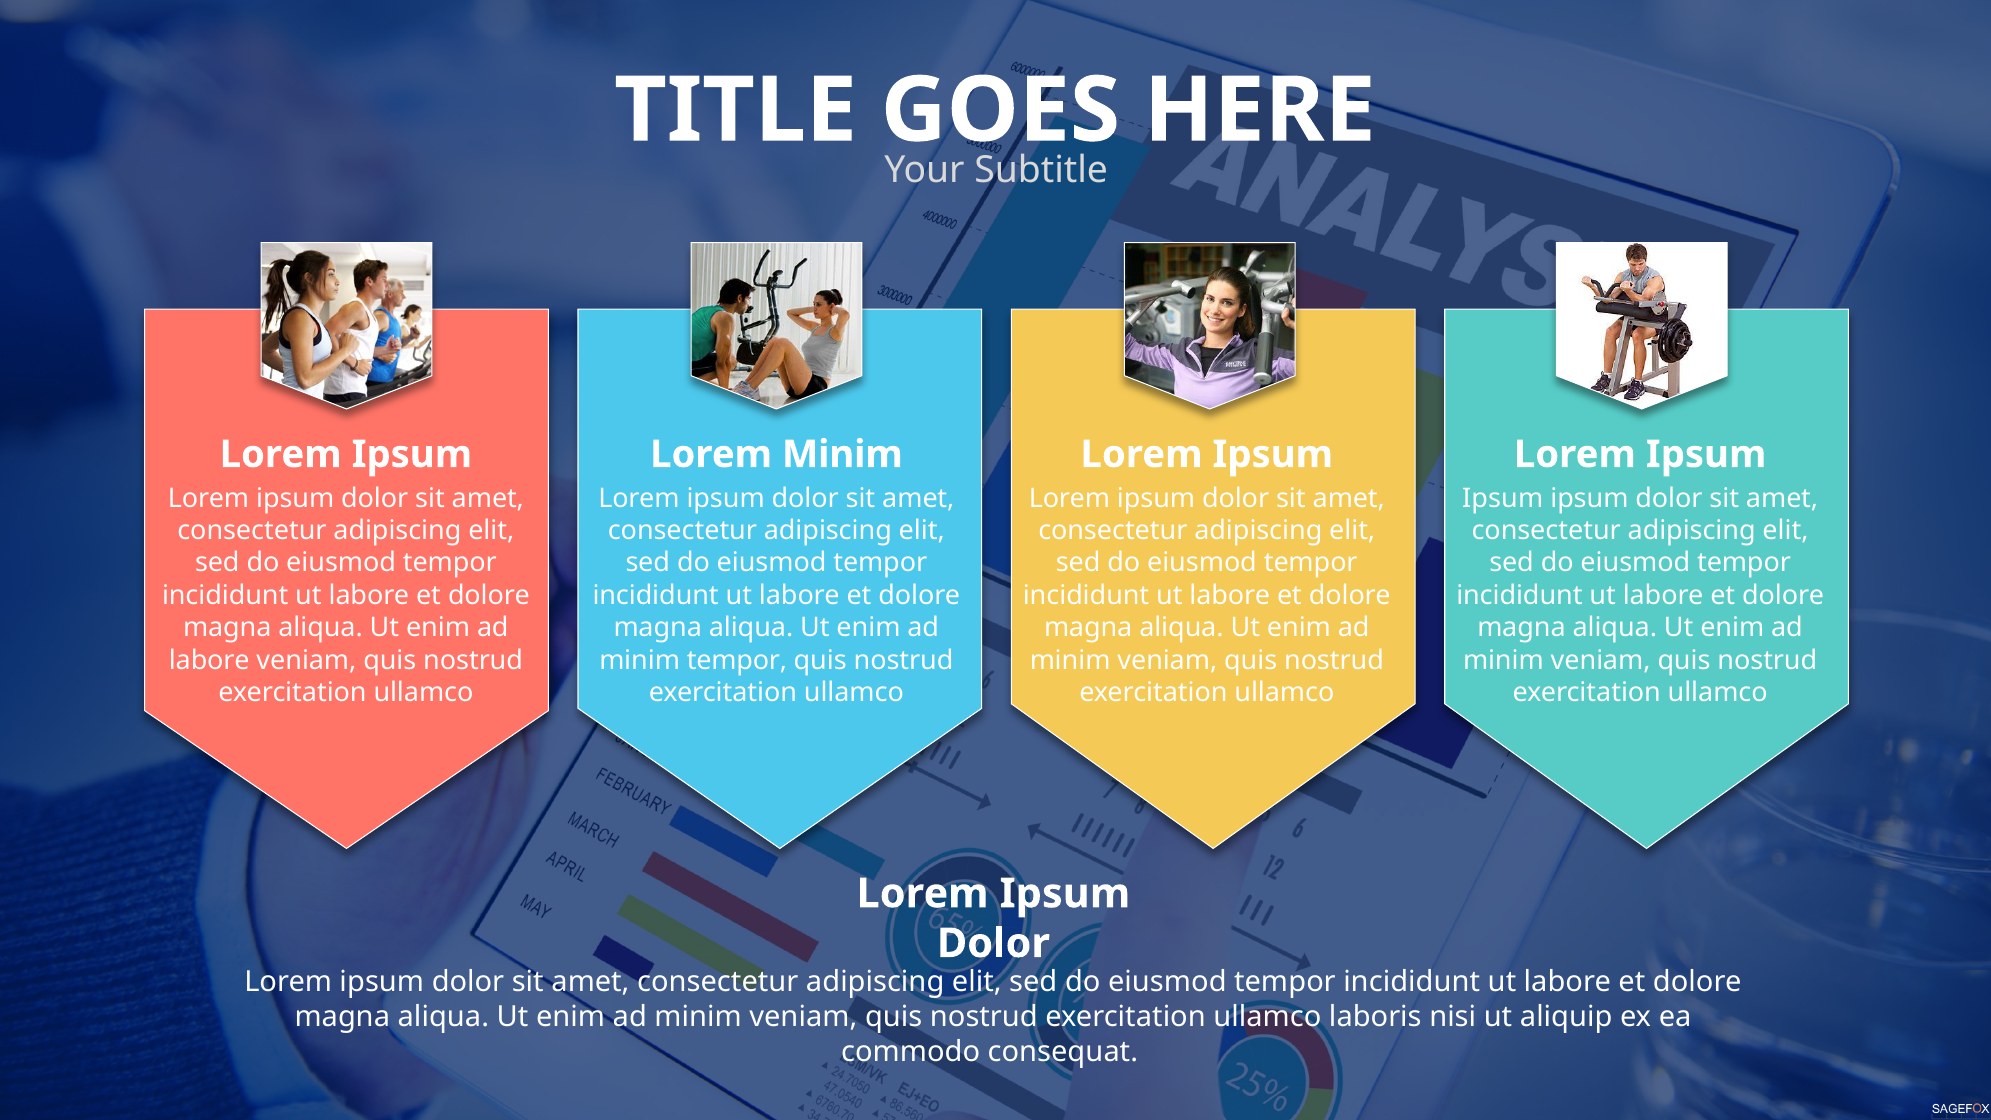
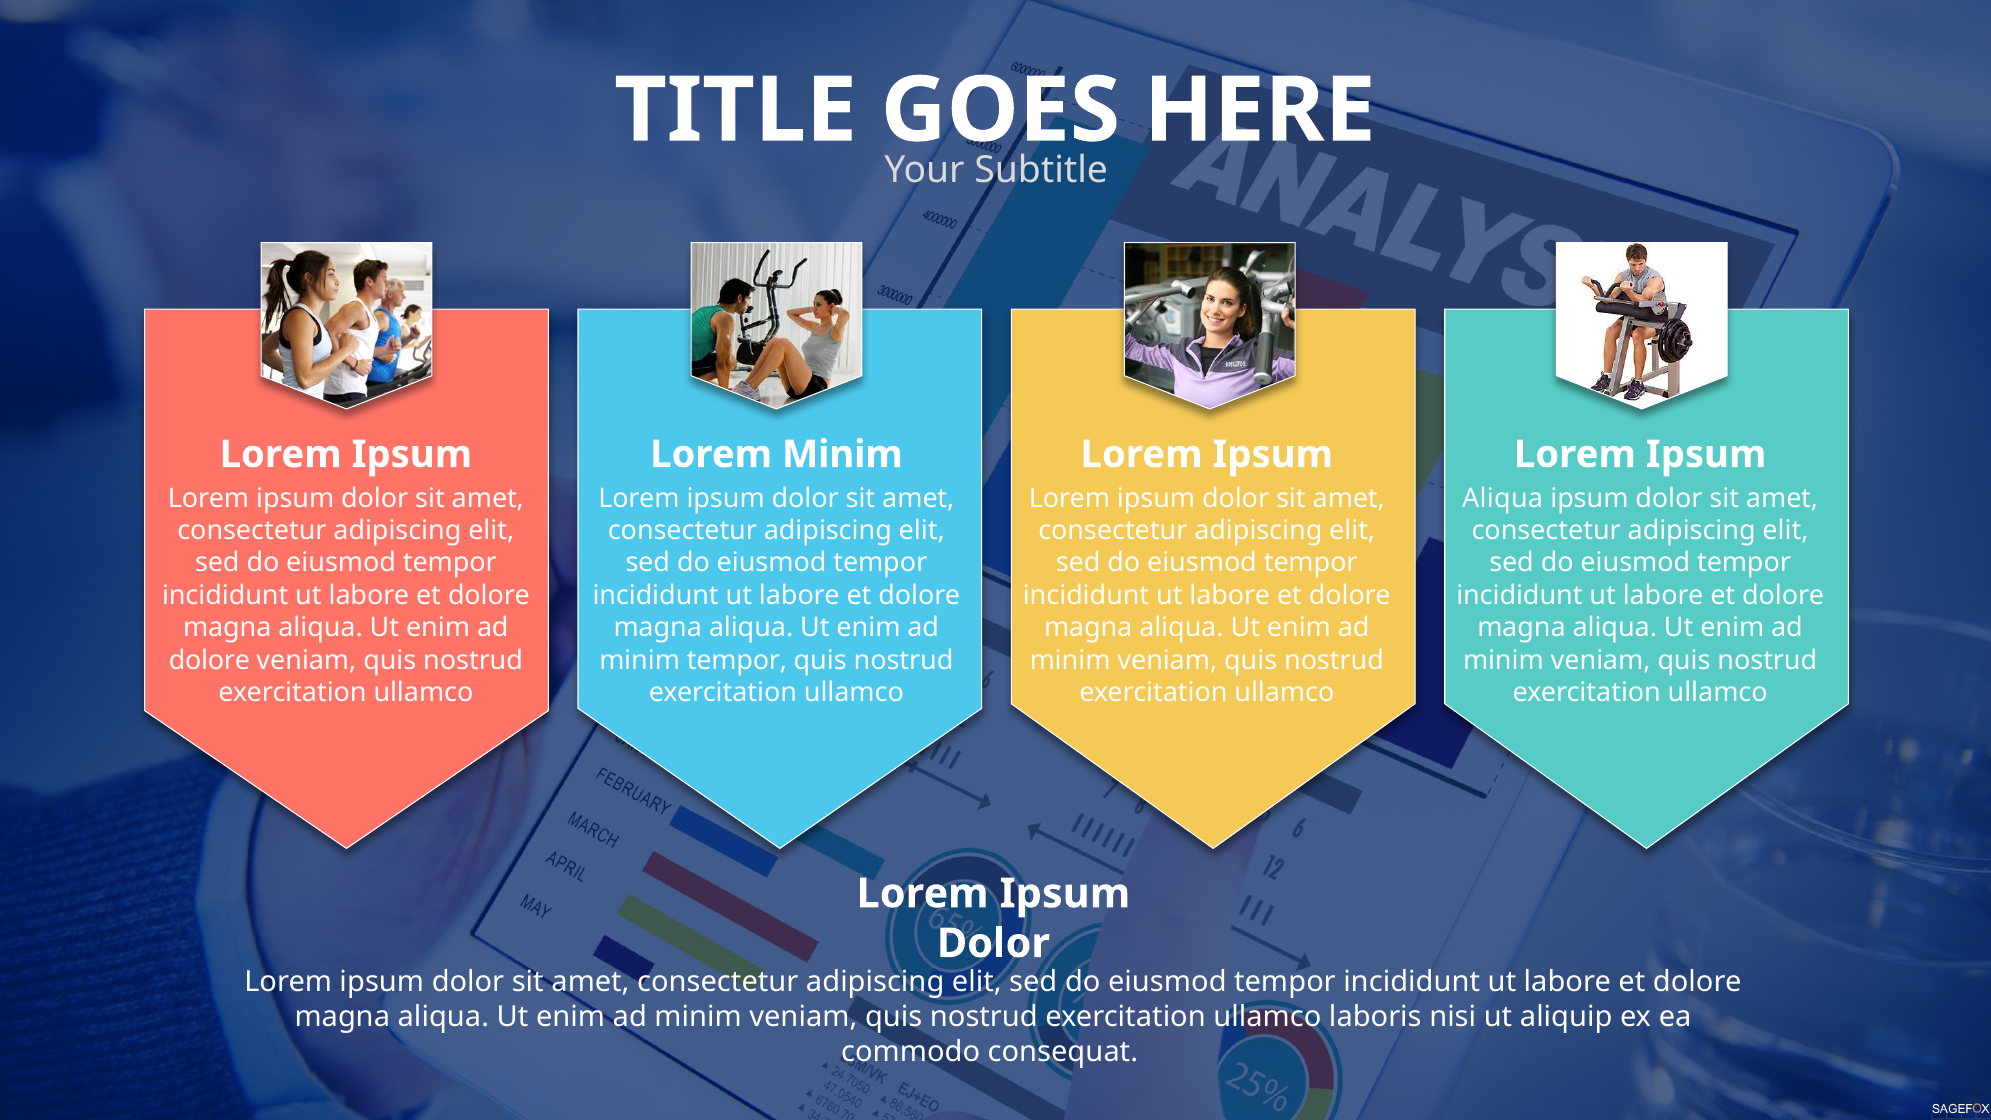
Ipsum: Ipsum -> Aliqua (1503, 498)
labore: labore -> dolore (209, 660)
